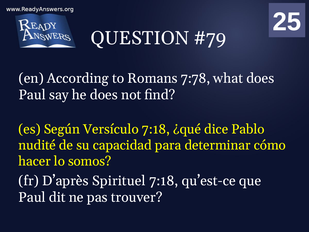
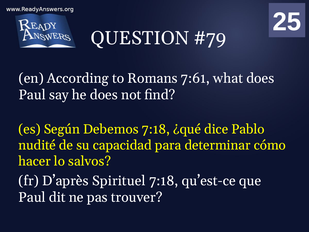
7:78: 7:78 -> 7:61 (195, 78)
Versículo: Versículo -> Debemos (111, 129)
somos: somos -> salvos (90, 161)
